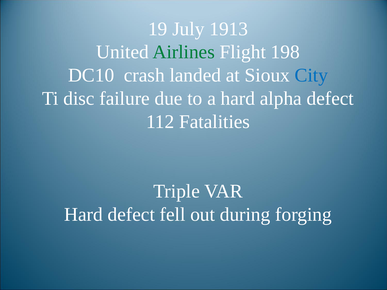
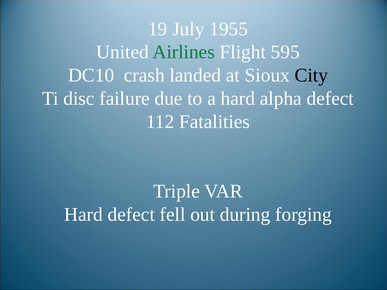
1913: 1913 -> 1955 (229, 29)
198: 198 -> 595 (285, 52)
City colour: blue -> black (311, 75)
